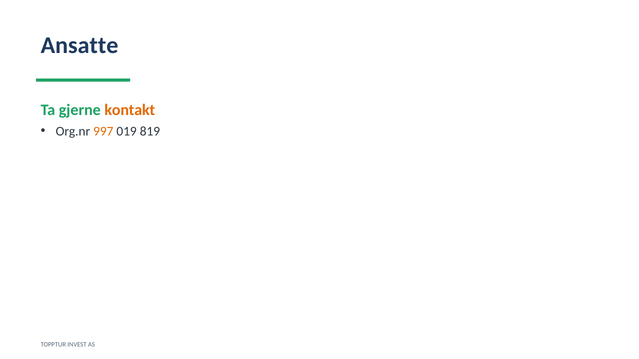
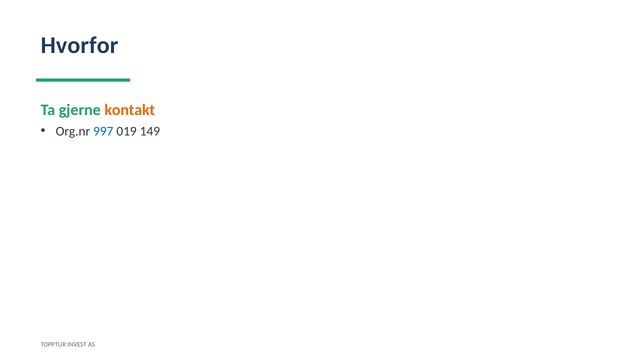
Ansatte: Ansatte -> Hvorfor (79, 46)
997 colour: orange -> blue (103, 131)
819: 819 -> 149 (150, 131)
